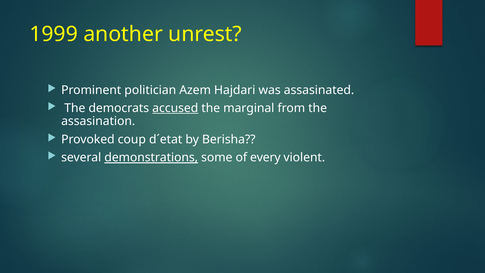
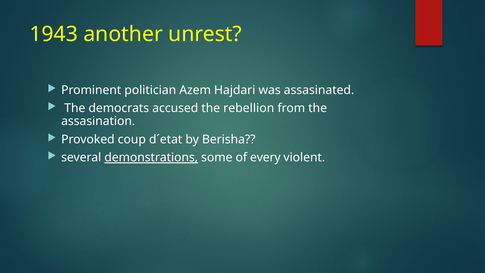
1999: 1999 -> 1943 (54, 34)
accused underline: present -> none (175, 108)
marginal: marginal -> rebellion (249, 108)
